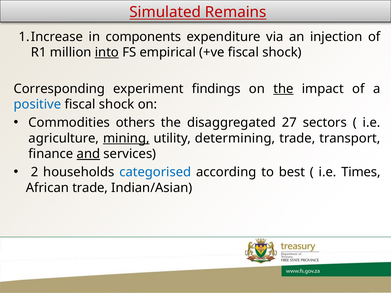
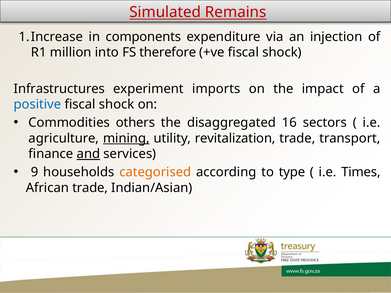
into underline: present -> none (107, 52)
empirical: empirical -> therefore (168, 52)
Corresponding: Corresponding -> Infrastructures (59, 89)
findings: findings -> imports (216, 89)
the underline: present -> none (283, 89)
27: 27 -> 16 (289, 123)
determining: determining -> revitalization (235, 138)
2: 2 -> 9 (35, 172)
categorised colour: blue -> orange (155, 172)
best: best -> type (292, 172)
